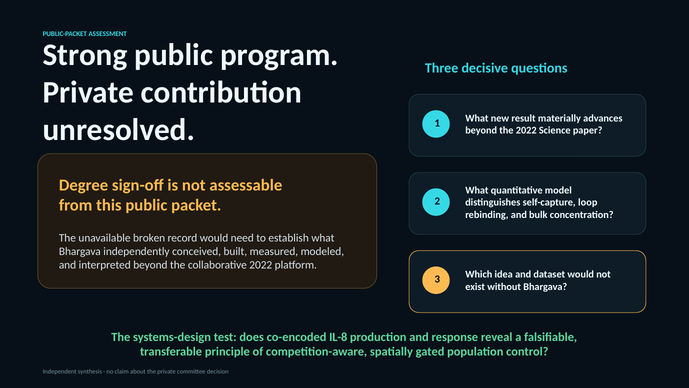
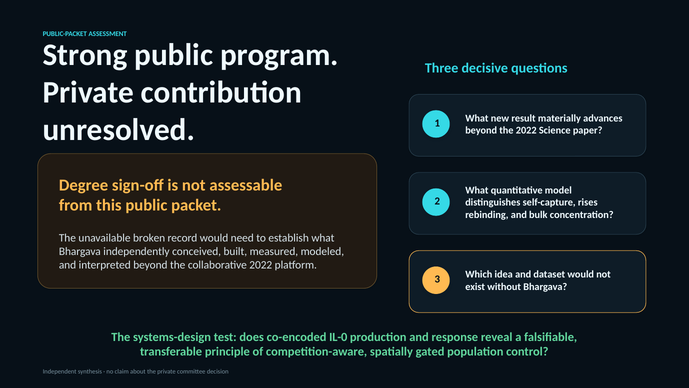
loop: loop -> rises (588, 202)
IL-8: IL-8 -> IL-0 (338, 337)
